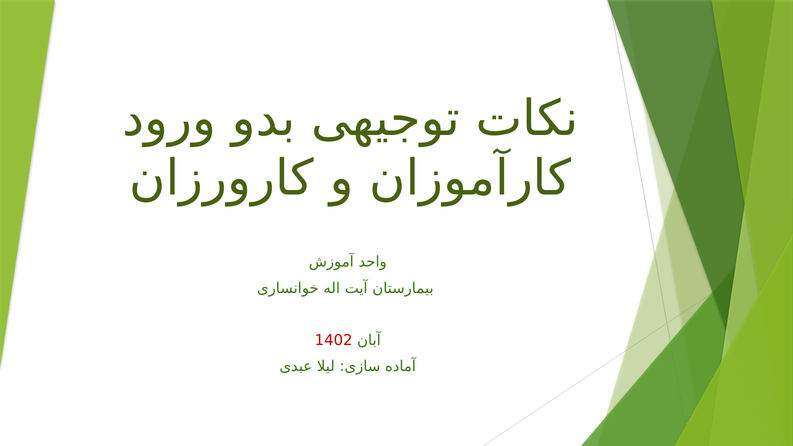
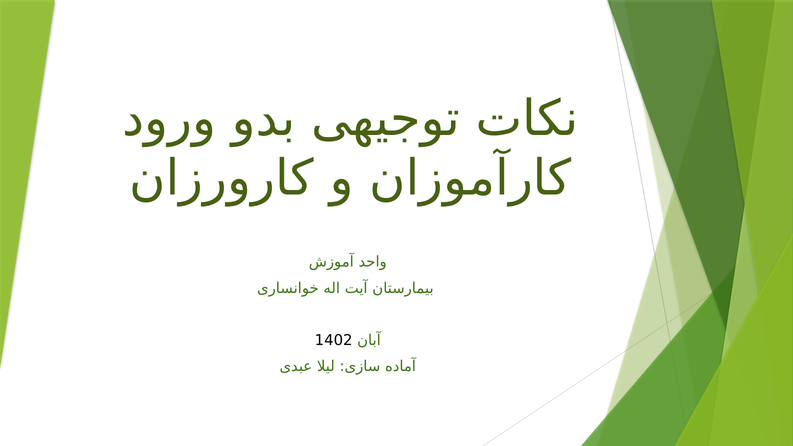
1402 colour: red -> black (334, 340)
